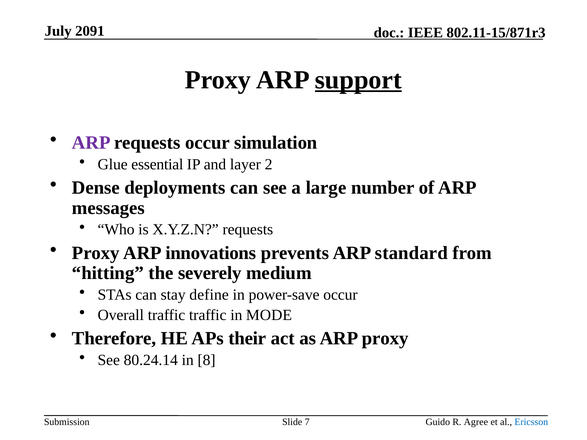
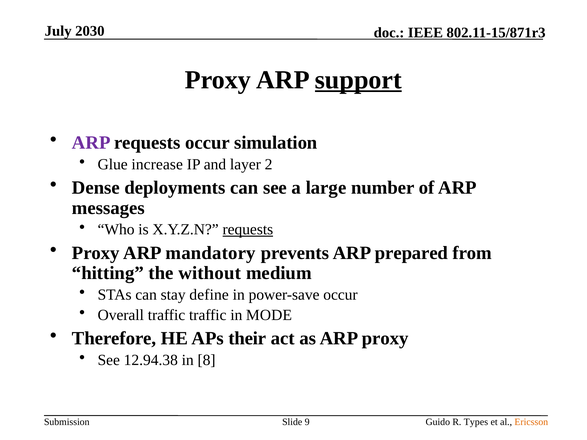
2091: 2091 -> 2030 (90, 31)
essential: essential -> increase (157, 164)
requests underline: none -> present (248, 230)
innovations: innovations -> mandatory (211, 253)
standard: standard -> prepared (412, 253)
severely: severely -> without (210, 273)
80.24.14: 80.24.14 -> 12.94.38 (151, 360)
7: 7 -> 9 (307, 422)
Agree: Agree -> Types (476, 422)
Ericsson colour: blue -> orange (531, 422)
